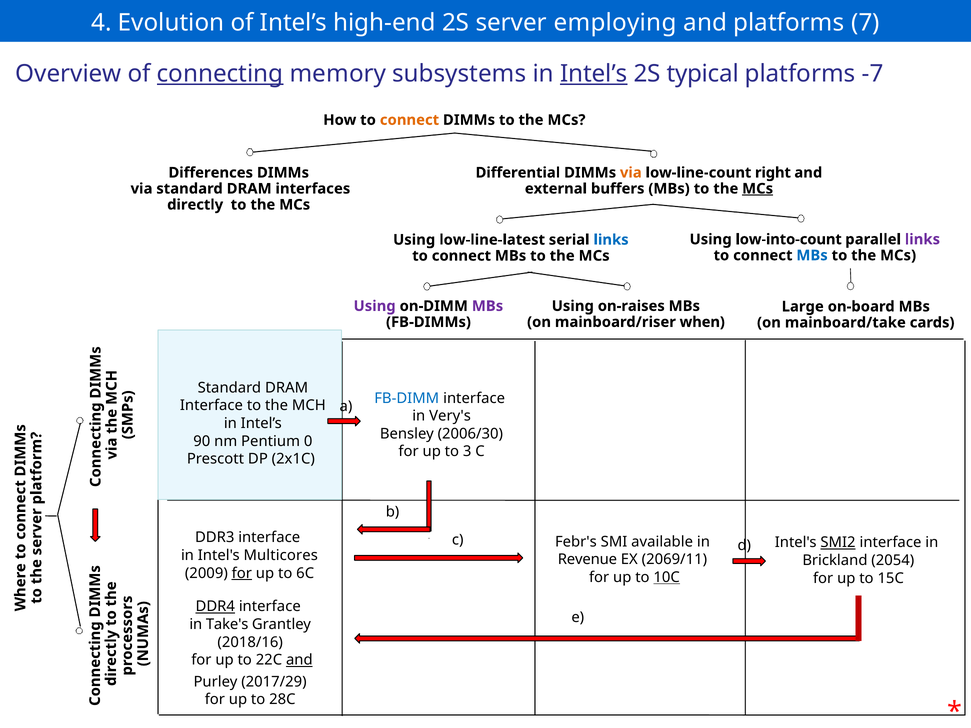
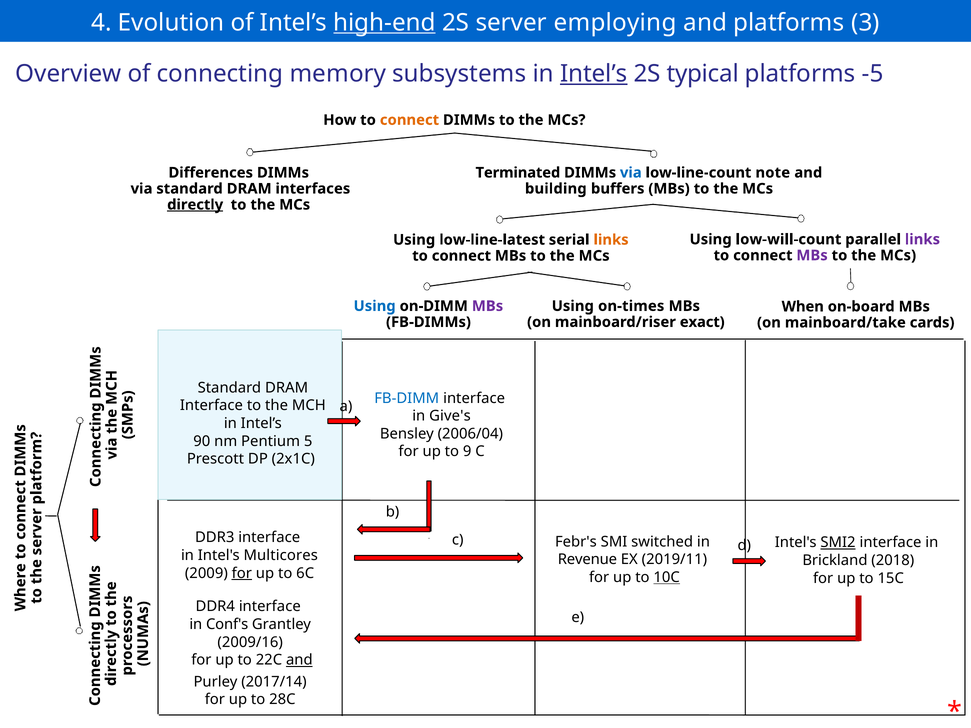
high-end underline: none -> present (384, 23)
7: 7 -> 3 (865, 23)
connecting underline: present -> none (220, 74)
-7: -7 -> -5 (873, 74)
Differential: Differential -> Terminated (518, 173)
via colour: orange -> blue (631, 173)
right: right -> note (773, 173)
external: external -> building (556, 189)
MCs underline: present -> none (758, 189)
directly underline: none -> present (195, 205)
low-into-count: low-into-count -> low-will-count (789, 239)
links colour: blue -> orange (611, 240)
MBs colour: blue -> purple (812, 255)
Using colour: purple -> blue (375, 306)
on-raises: on-raises -> on-times (631, 306)
Large: Large -> When (803, 307)
when: when -> exact (702, 322)
Very's: Very's -> Give's (450, 416)
2006/30: 2006/30 -> 2006/04 (470, 434)
0: 0 -> 5 (308, 441)
3: 3 -> 9 (467, 452)
available: available -> switched (662, 542)
2069/11: 2069/11 -> 2019/11 (674, 560)
2054: 2054 -> 2018 (893, 561)
DDR4 underline: present -> none (215, 607)
Take's: Take's -> Conf's (227, 625)
2018/16: 2018/16 -> 2009/16 (250, 642)
2017/29: 2017/29 -> 2017/14 (274, 682)
